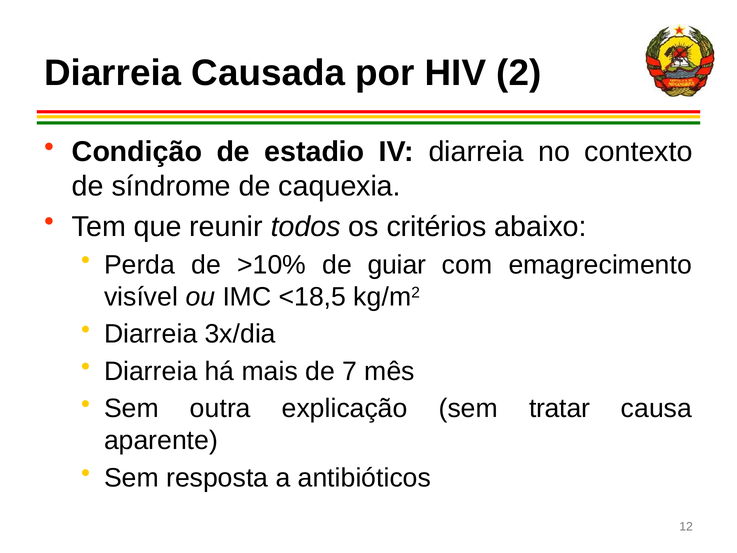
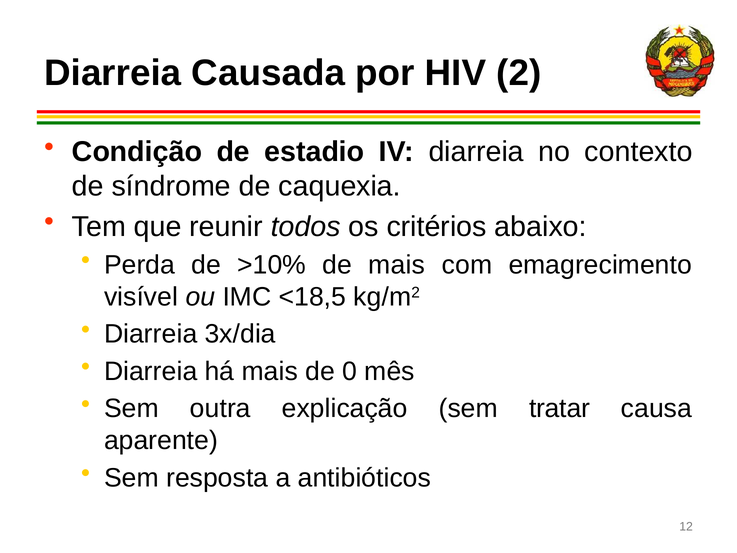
de guiar: guiar -> mais (397, 265)
7: 7 -> 0 (350, 371)
